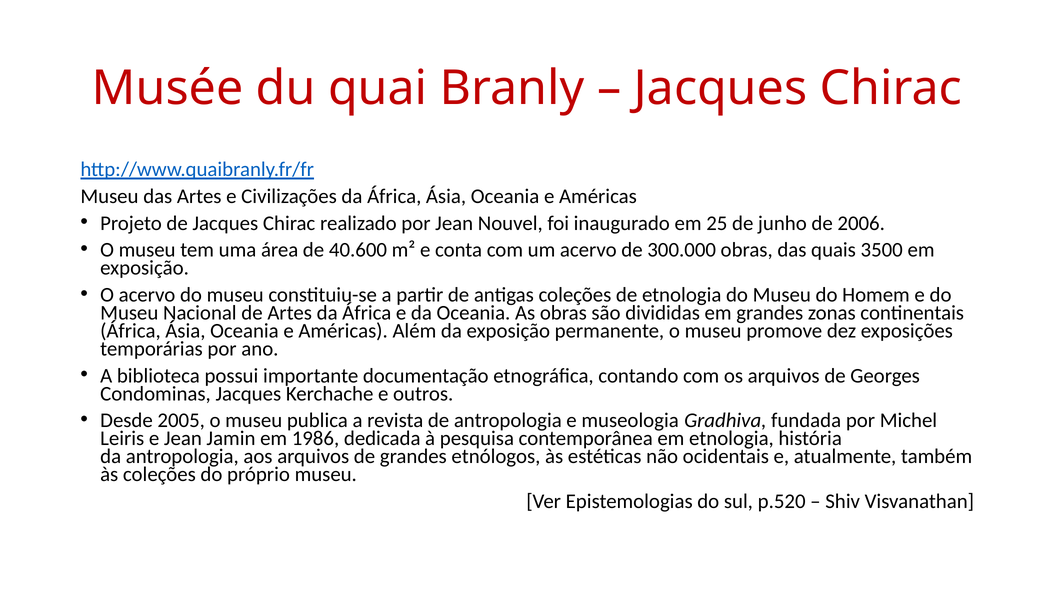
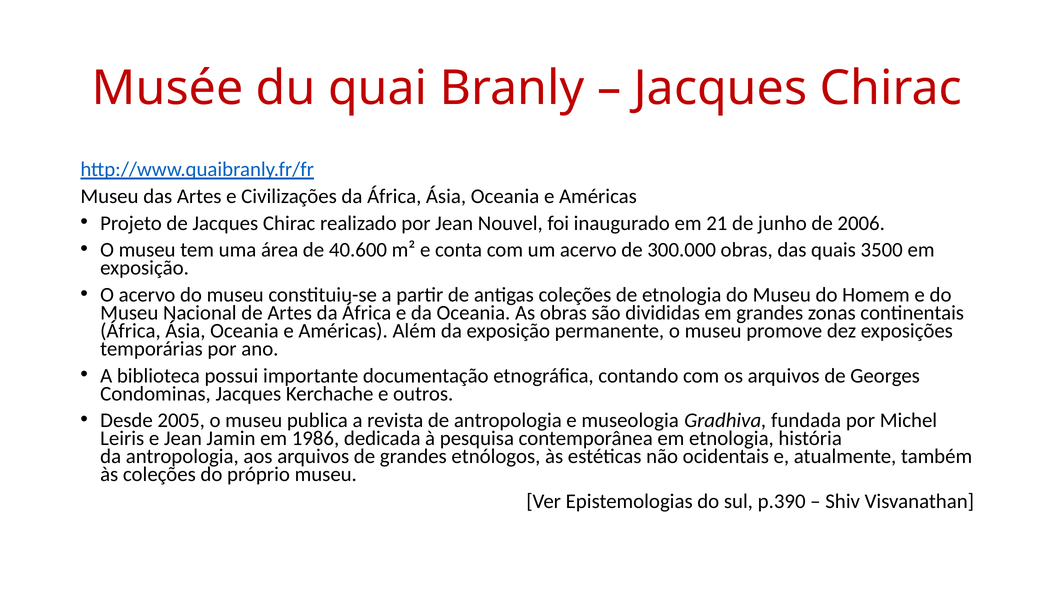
25: 25 -> 21 (717, 223)
p.520: p.520 -> p.390 (782, 502)
